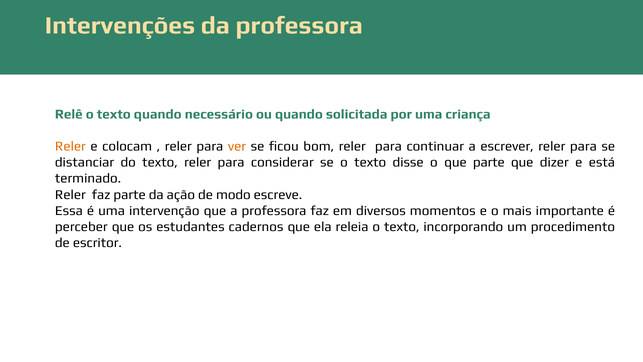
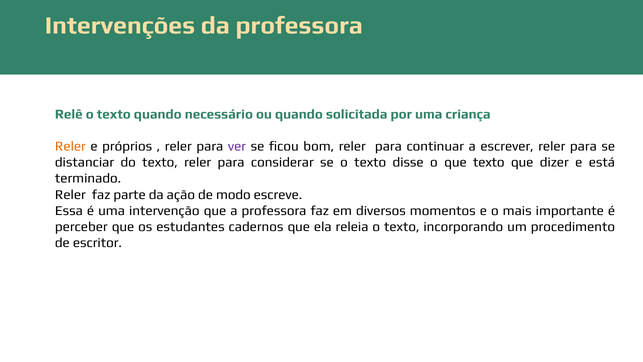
colocam: colocam -> próprios (127, 146)
ver colour: orange -> purple (237, 146)
que parte: parte -> texto (489, 162)
